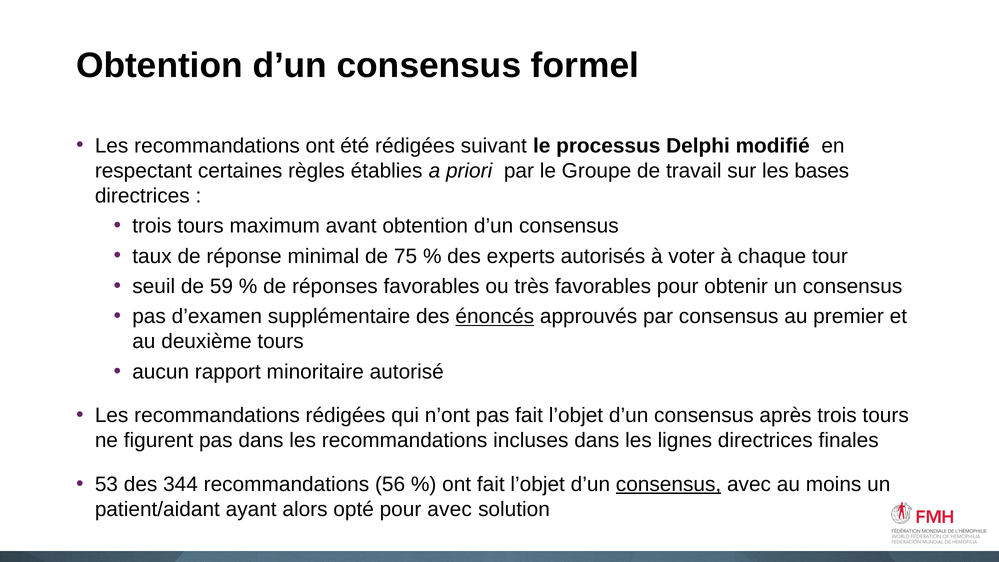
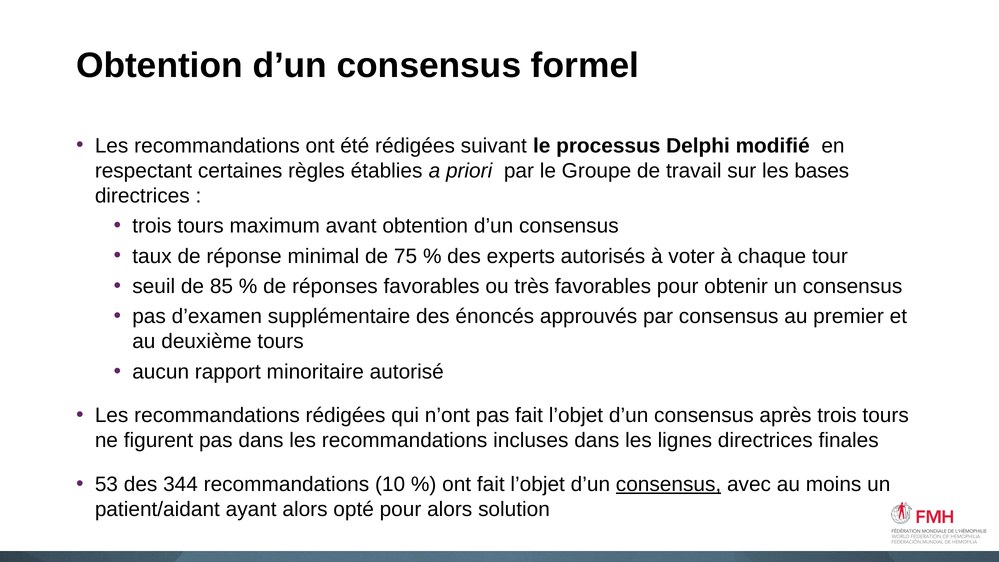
59: 59 -> 85 (221, 286)
énoncés underline: present -> none (495, 317)
56: 56 -> 10 (390, 484)
pour avec: avec -> alors (450, 509)
